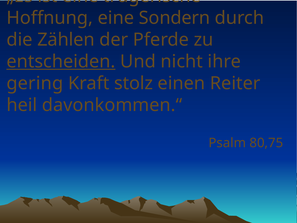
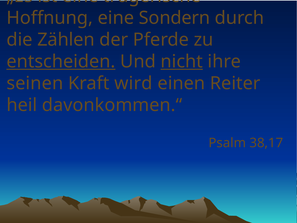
nicht underline: none -> present (182, 61)
gering: gering -> seinen (35, 83)
stolz: stolz -> wird (133, 83)
80,75: 80,75 -> 38,17 (266, 143)
